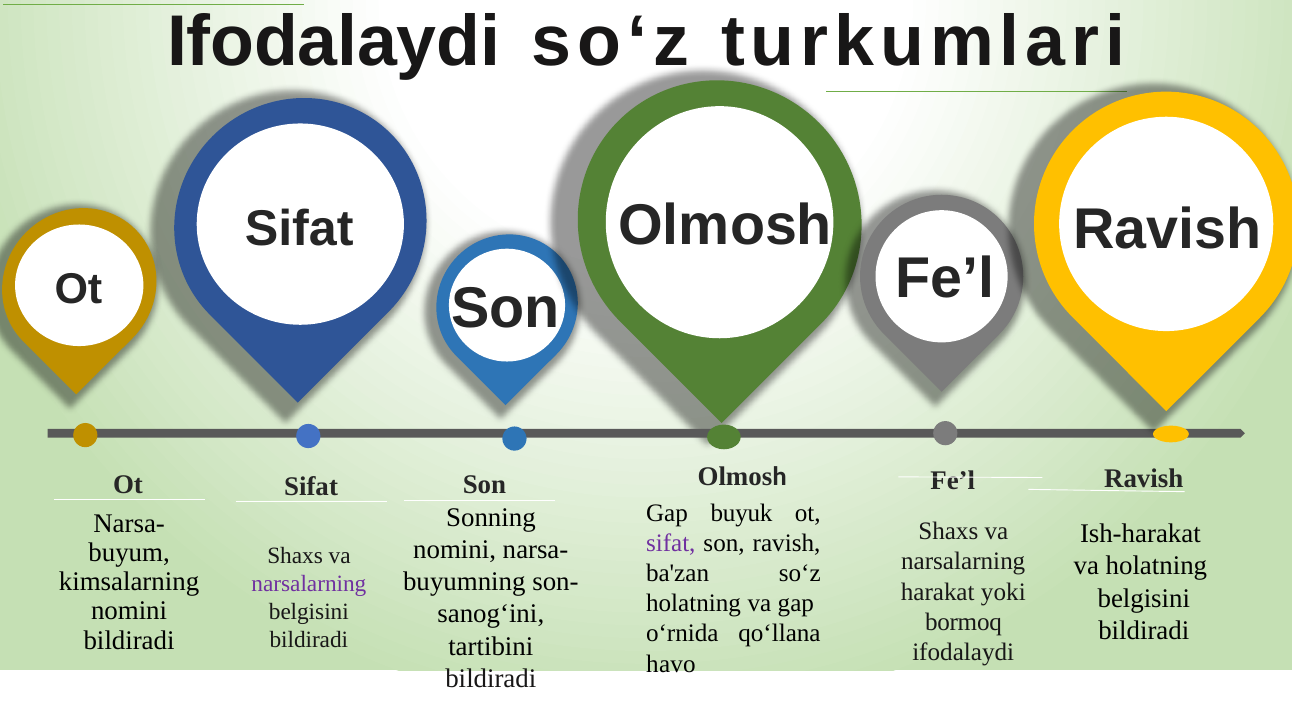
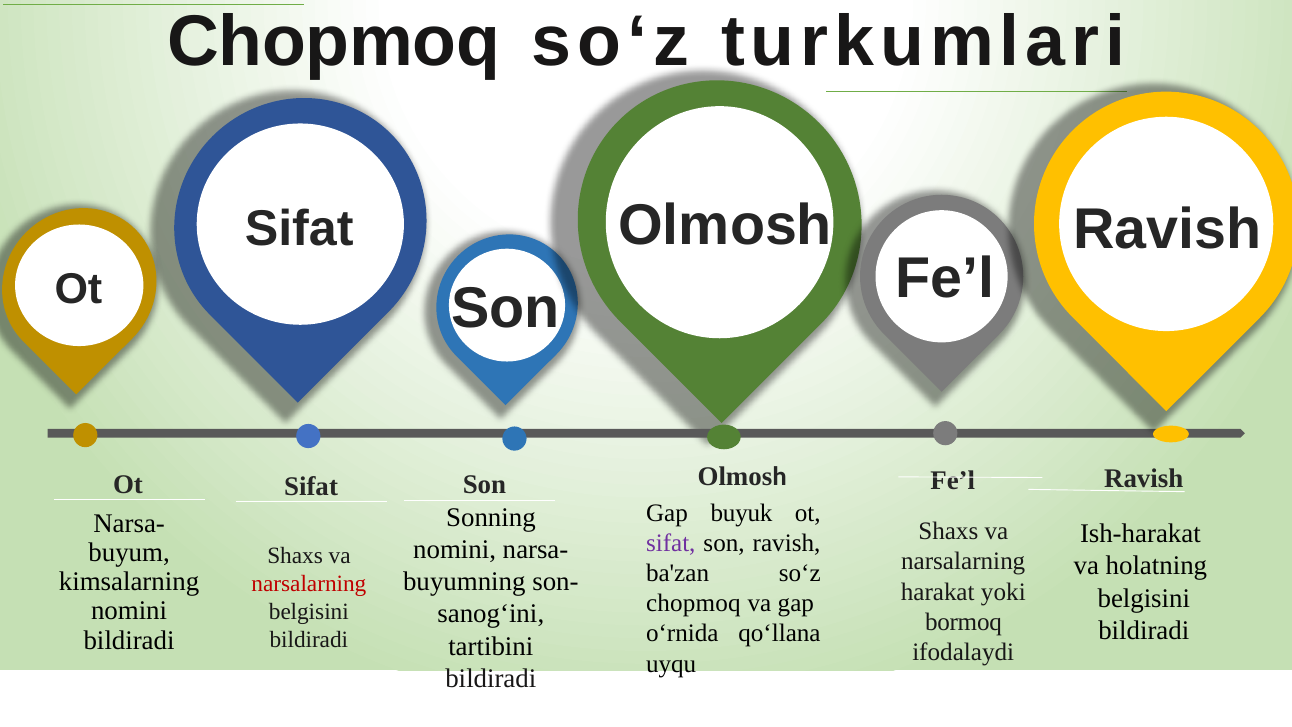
Ifodalaydi: Ifodalaydi -> Chopmoq (334, 42)
narsalarning colour: purple -> red (309, 584)
holatning: holatning -> chopmoq (693, 603)
havo: havo -> uyqu (671, 664)
